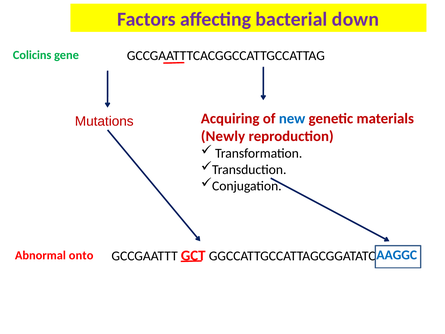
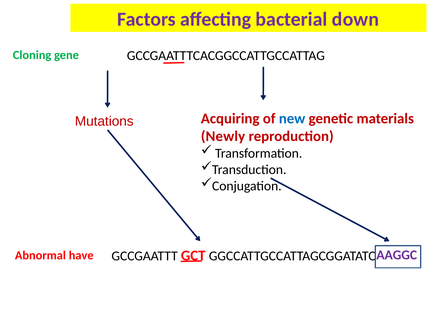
Colicins: Colicins -> Cloning (32, 55)
AAGGC colour: blue -> purple (397, 255)
onto: onto -> have (81, 255)
